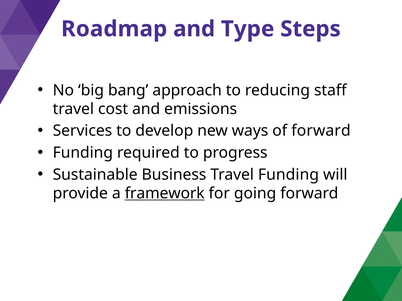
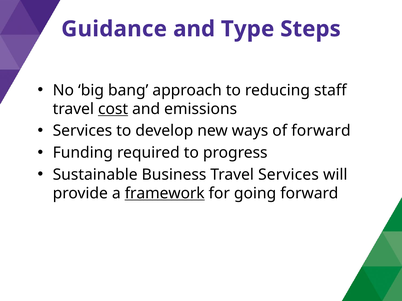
Roadmap: Roadmap -> Guidance (114, 29)
cost underline: none -> present (113, 109)
Travel Funding: Funding -> Services (288, 175)
